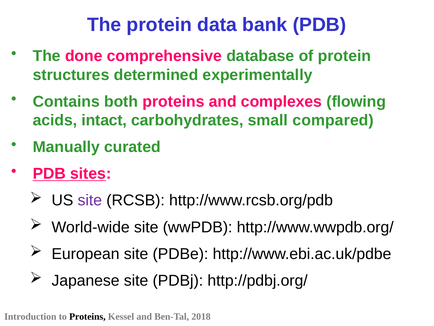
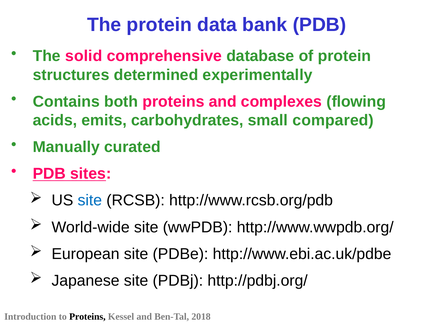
done: done -> solid (84, 56)
intact: intact -> emits (104, 120)
site colour: purple -> blue (90, 200)
